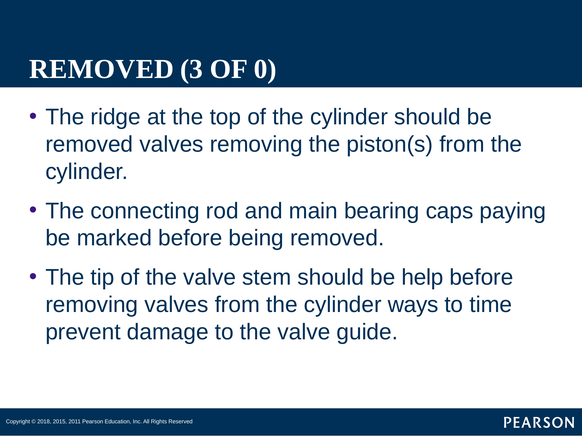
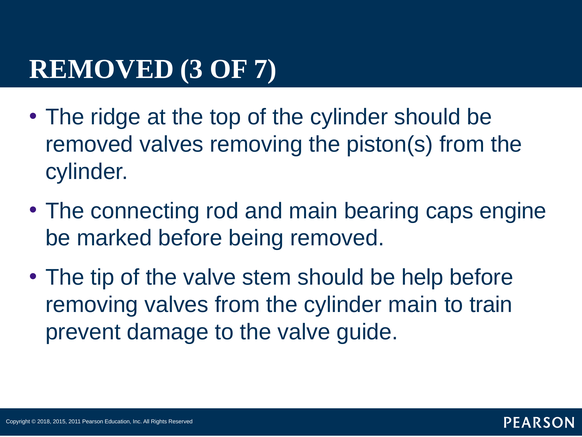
0: 0 -> 7 (265, 69)
paying: paying -> engine (513, 211)
cylinder ways: ways -> main (413, 304)
time: time -> train (491, 304)
